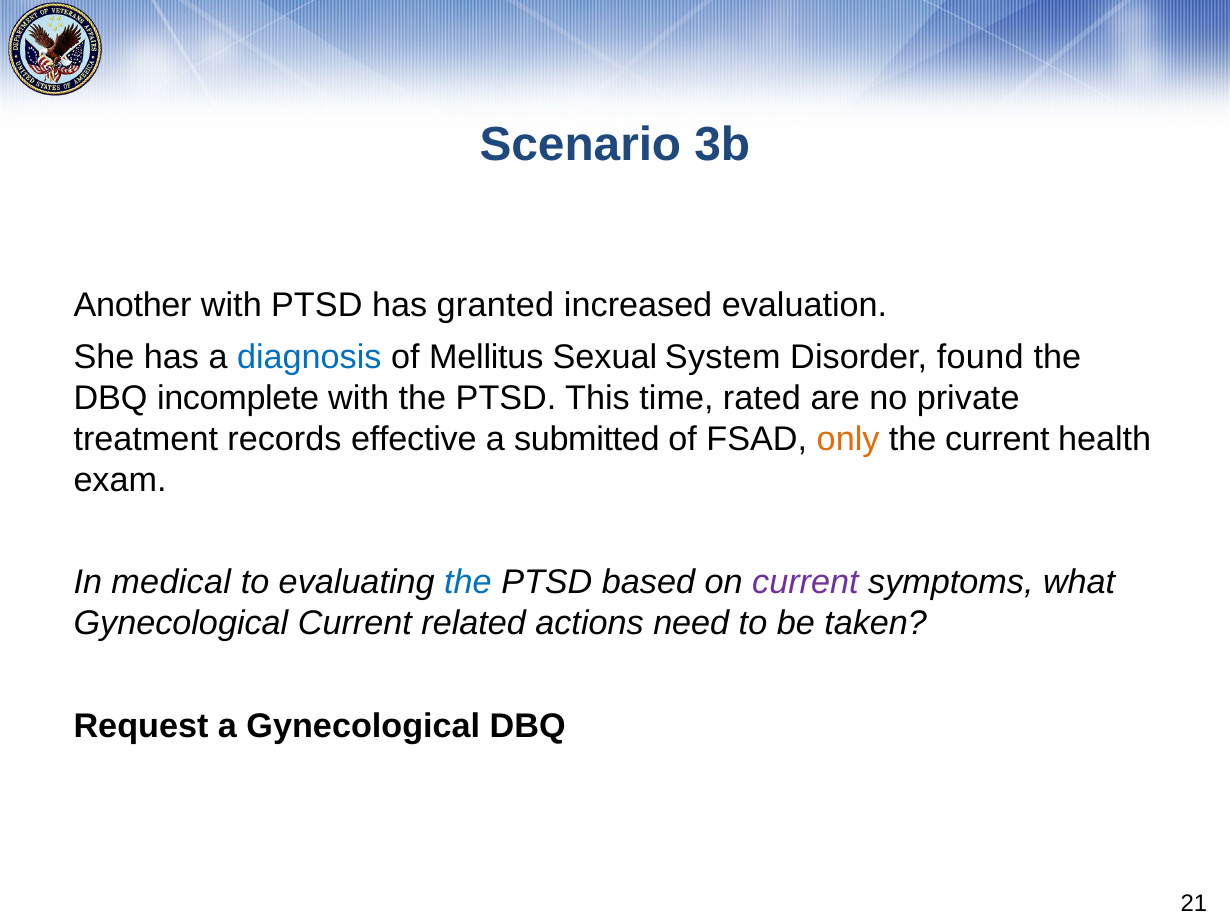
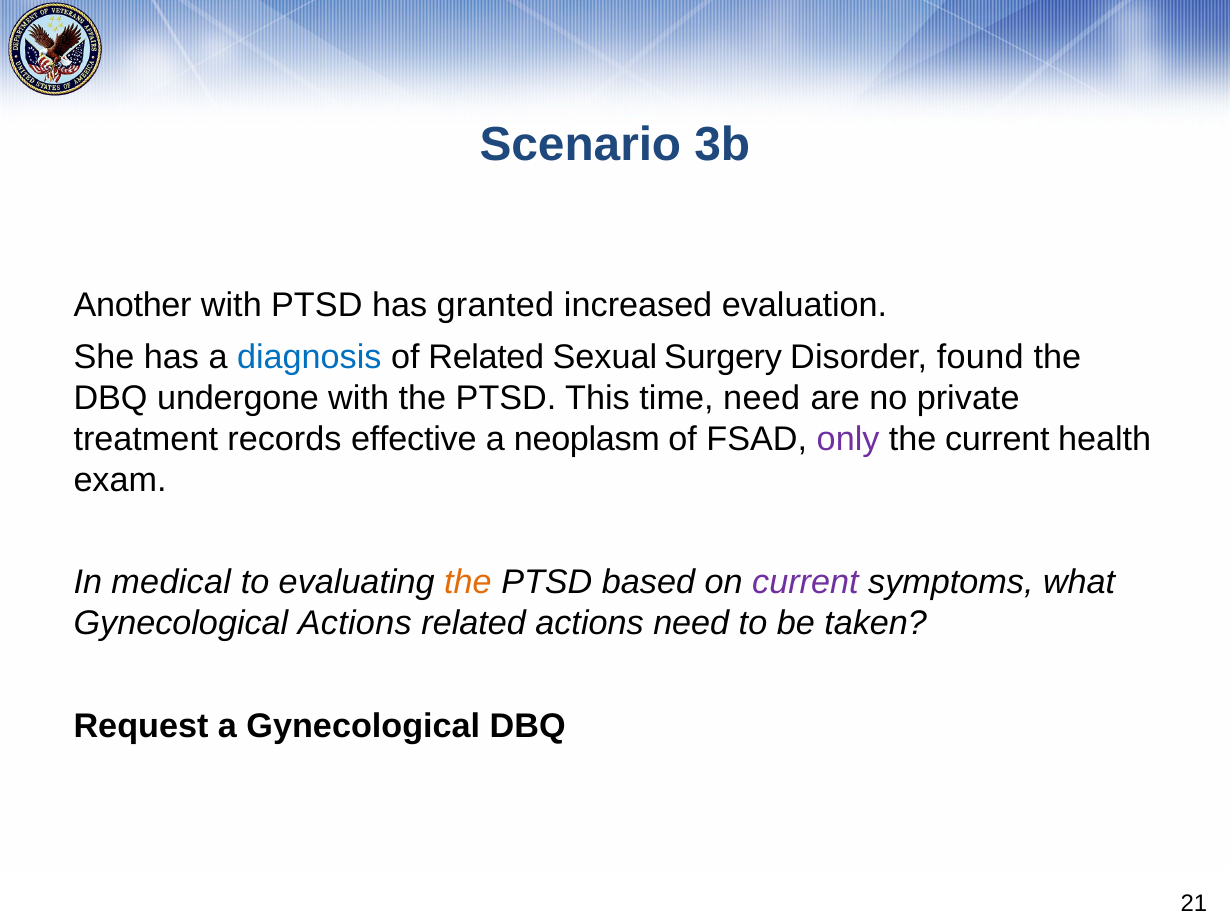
of Mellitus: Mellitus -> Related (486, 357)
System: System -> Surgery (723, 357)
incomplete: incomplete -> undergone (238, 398)
time rated: rated -> need (762, 398)
submitted: submitted -> neoplasm (587, 439)
only colour: orange -> purple (848, 439)
the colour: blue -> orange (468, 583)
Gynecological Current: Current -> Actions (355, 624)
